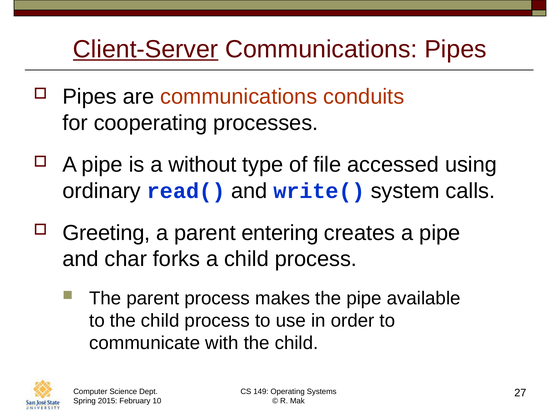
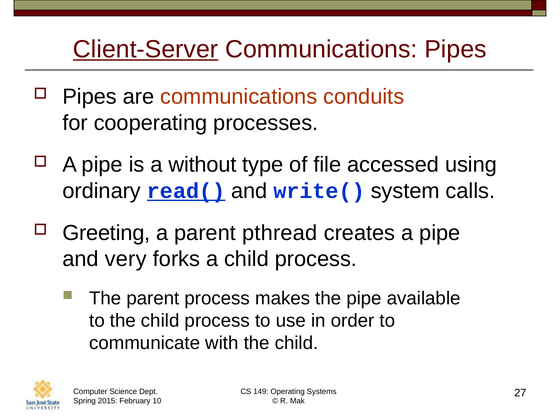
read( underline: none -> present (186, 191)
entering: entering -> pthread (280, 233)
char: char -> very (126, 259)
